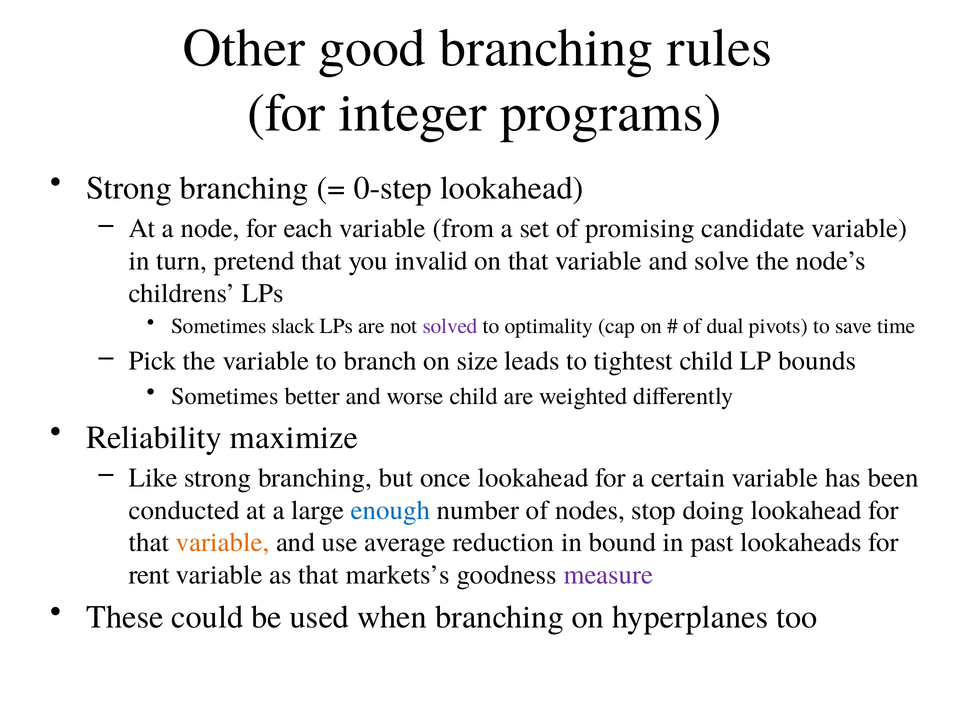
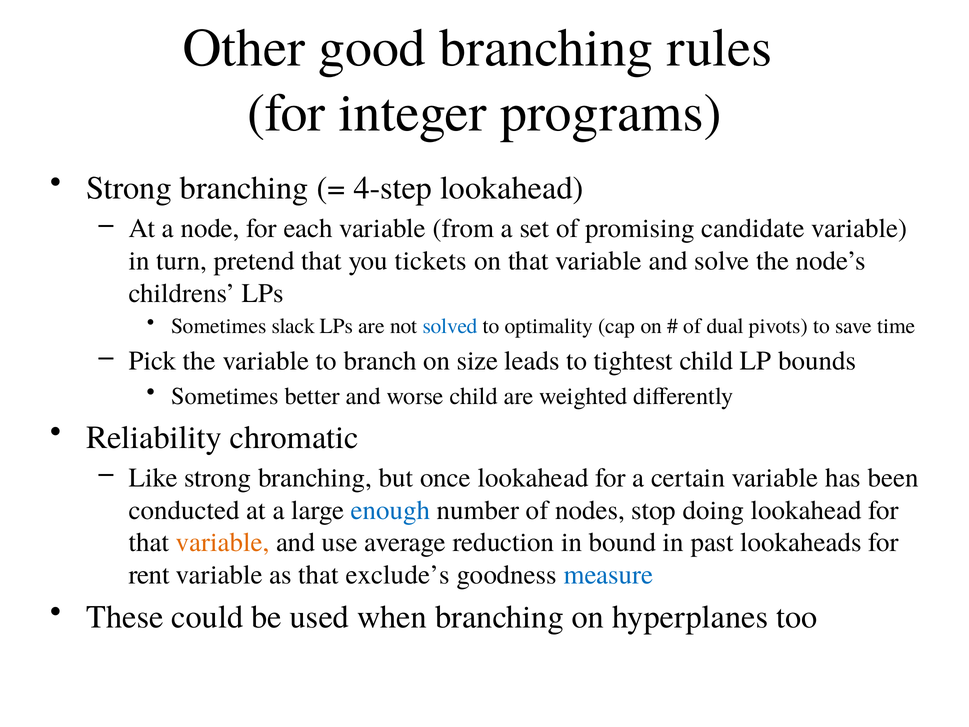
0-step: 0-step -> 4-step (393, 188)
invalid: invalid -> tickets (431, 261)
solved colour: purple -> blue (450, 326)
maximize: maximize -> chromatic (294, 437)
markets’s: markets’s -> exclude’s (398, 575)
measure colour: purple -> blue (608, 575)
